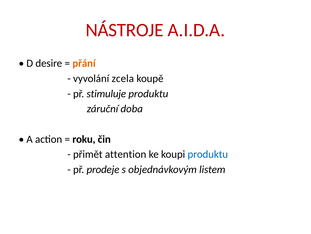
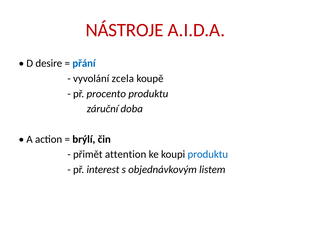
přání colour: orange -> blue (84, 63)
stimuluje: stimuluje -> procento (106, 93)
roku: roku -> brýlí (84, 139)
prodeje: prodeje -> interest (103, 169)
